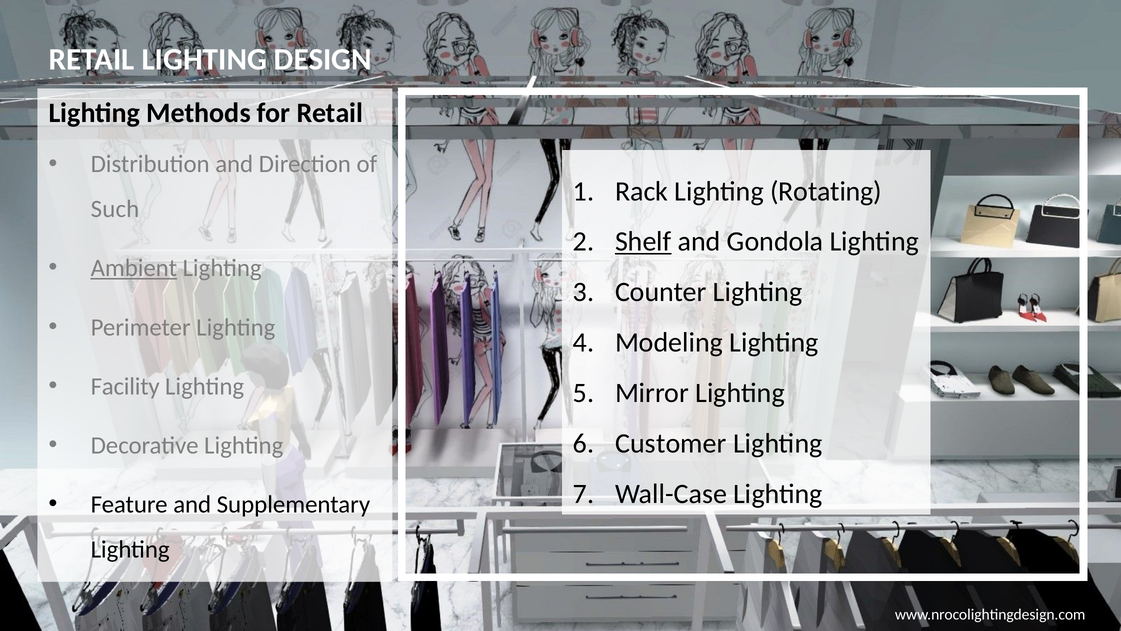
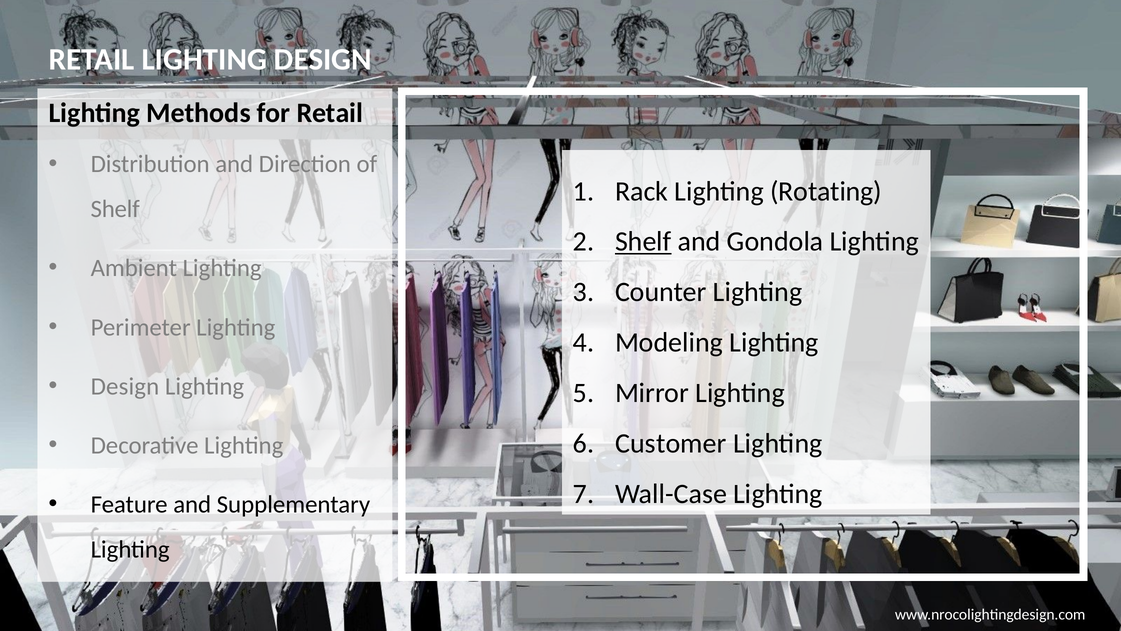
Such: Such -> Shelf (115, 209)
Ambient underline: present -> none (134, 268)
Facility: Facility -> Design (125, 386)
